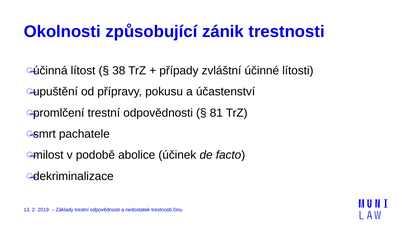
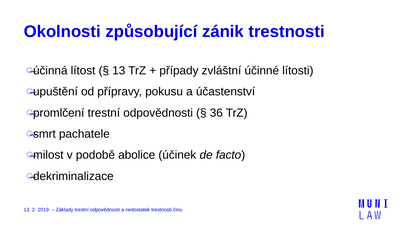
38: 38 -> 13 (119, 71)
81: 81 -> 36 (216, 113)
